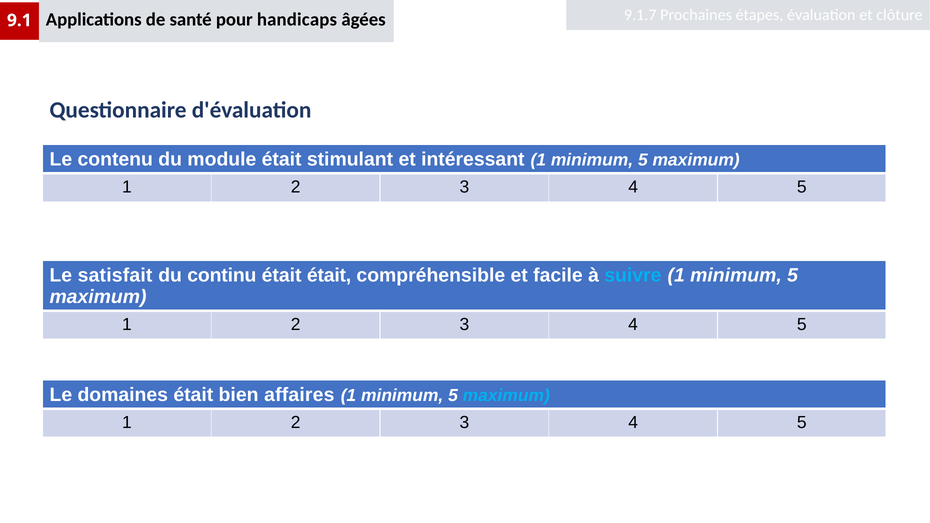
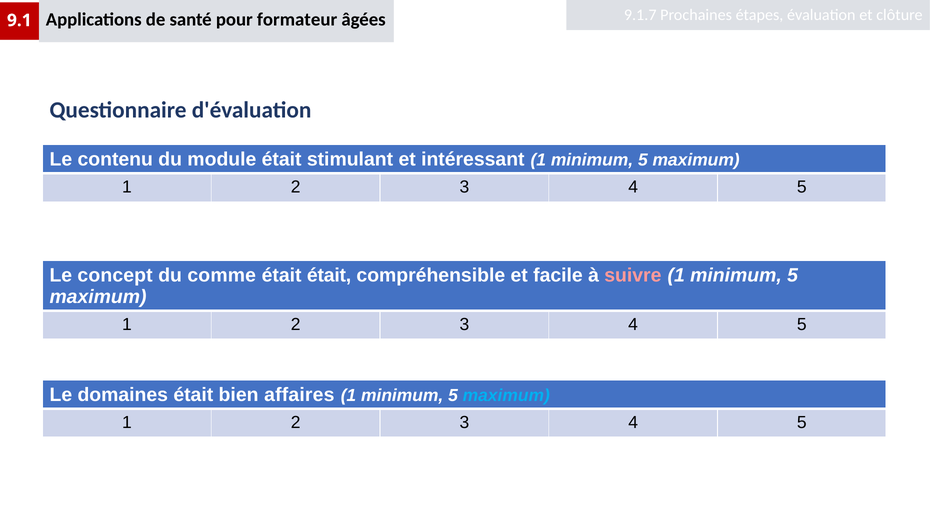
handicaps: handicaps -> formateur (297, 20)
satisfait: satisfait -> concept (115, 275)
continu: continu -> comme (222, 275)
suivre colour: light blue -> pink (633, 275)
